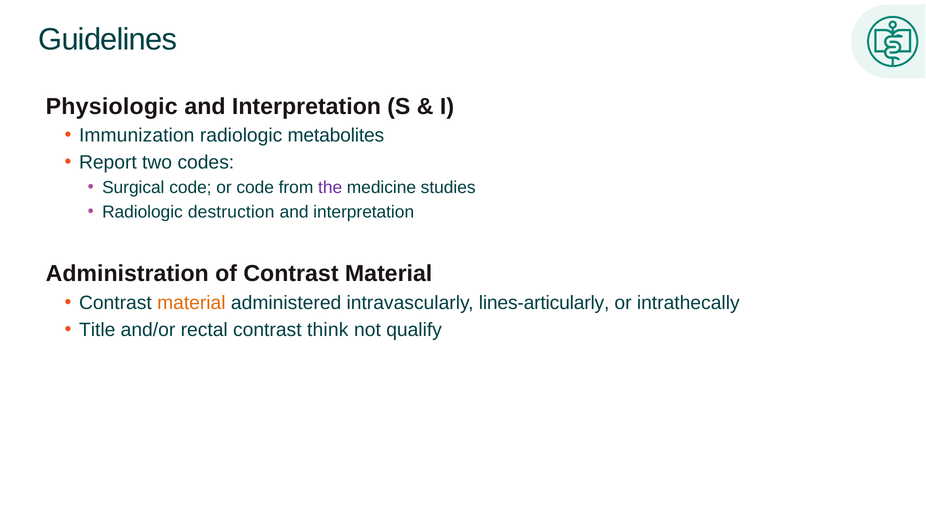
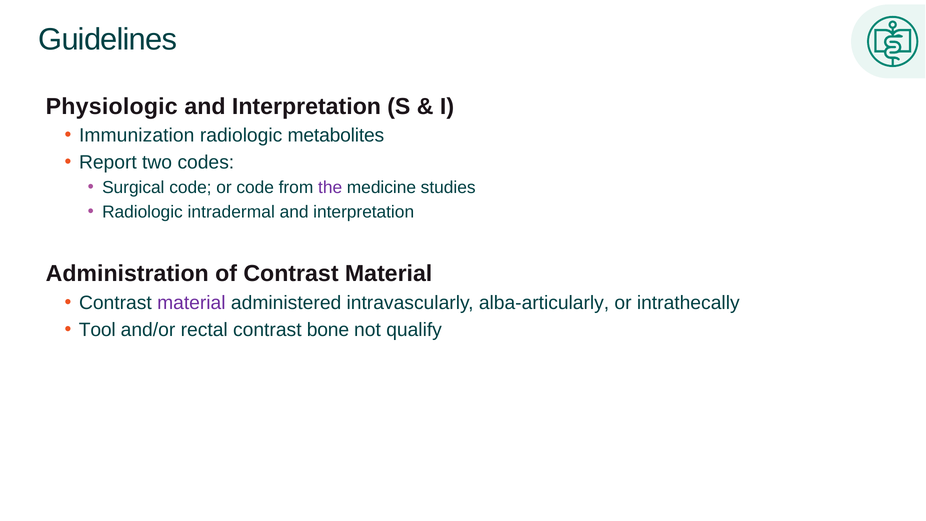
destruction: destruction -> intradermal (231, 212)
material colour: orange -> purple (191, 303)
lines-articularly: lines-articularly -> alba-articularly (544, 303)
Title: Title -> Tool (97, 330)
think: think -> bone (328, 330)
